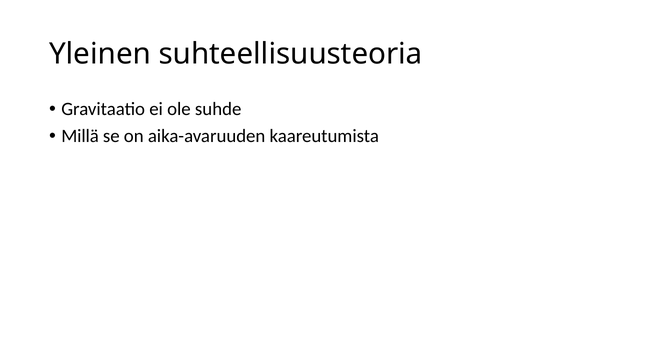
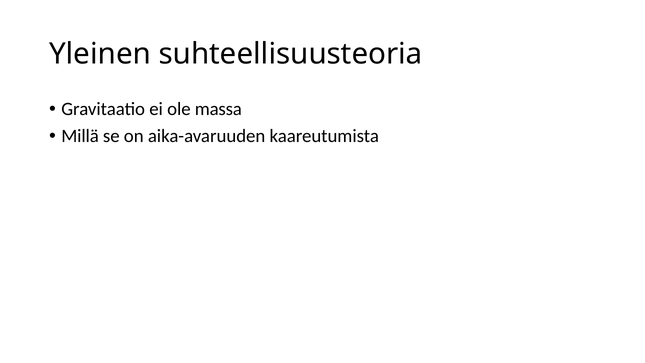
suhde: suhde -> massa (218, 109)
